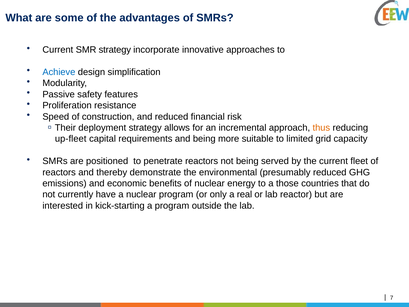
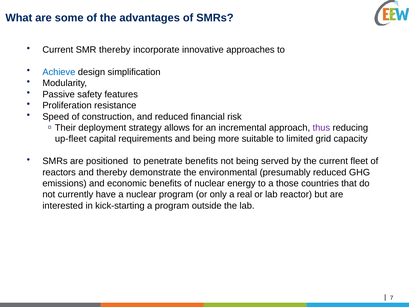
SMR strategy: strategy -> thereby (115, 50)
thus colour: orange -> purple (321, 128)
penetrate reactors: reactors -> benefits (202, 161)
